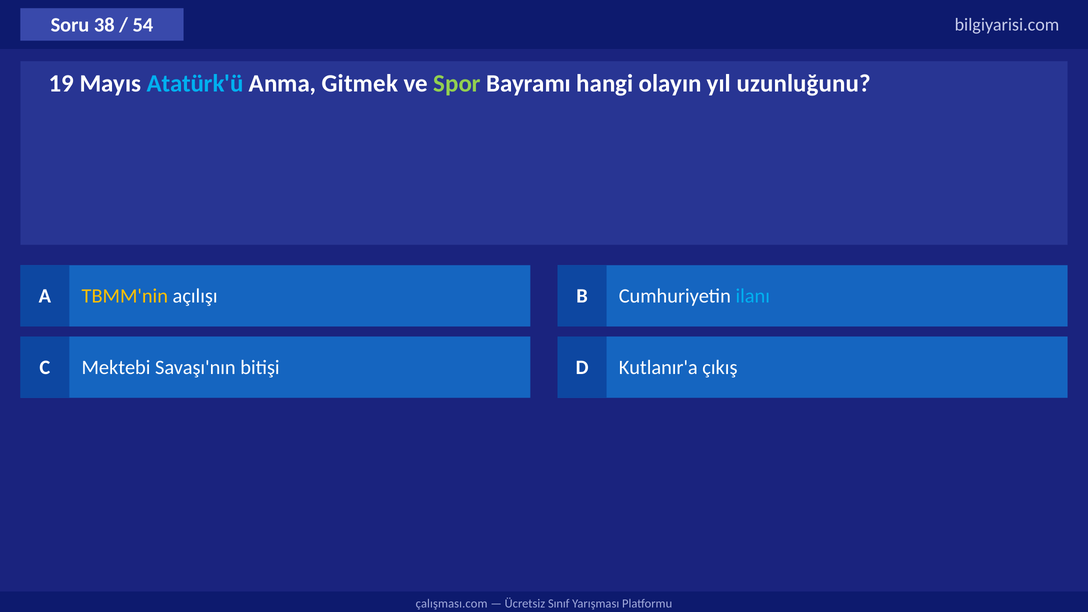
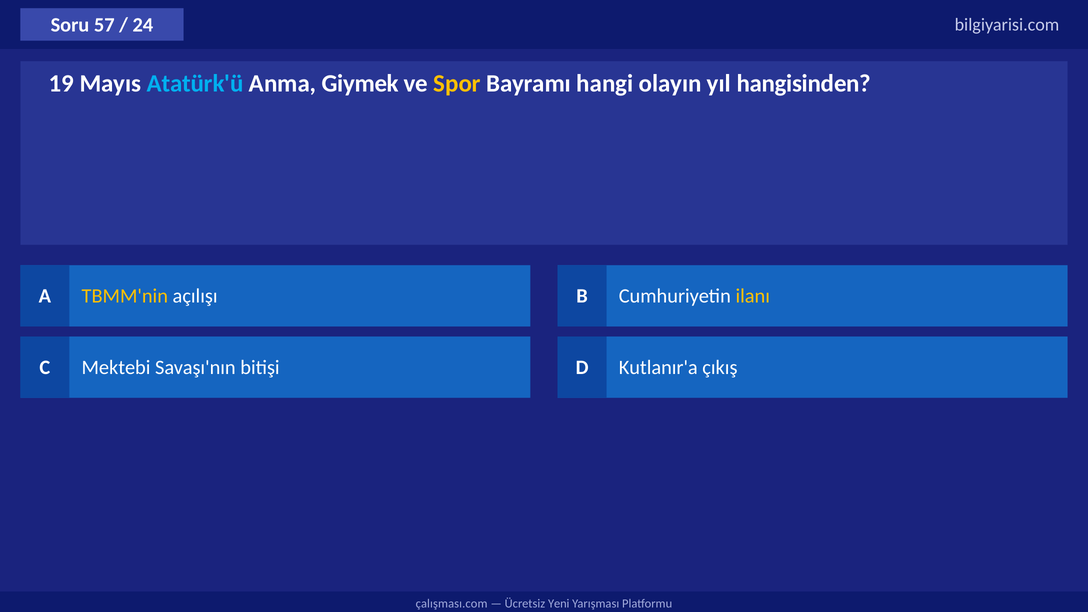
38: 38 -> 57 (104, 25)
54: 54 -> 24 (143, 25)
Gitmek: Gitmek -> Giymek (360, 84)
Spor colour: light green -> yellow (457, 84)
uzunluğunu: uzunluğunu -> hangisinden (804, 84)
ilanı colour: light blue -> yellow (753, 296)
Sınıf: Sınıf -> Yeni (559, 604)
